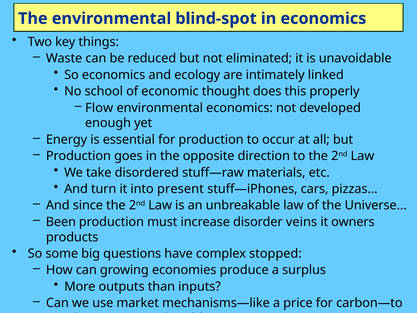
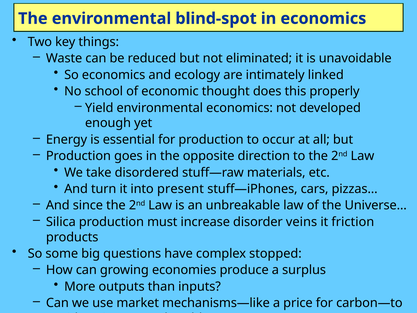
Flow: Flow -> Yield (99, 108)
Been: Been -> Silica (61, 222)
owners: owners -> friction (353, 222)
